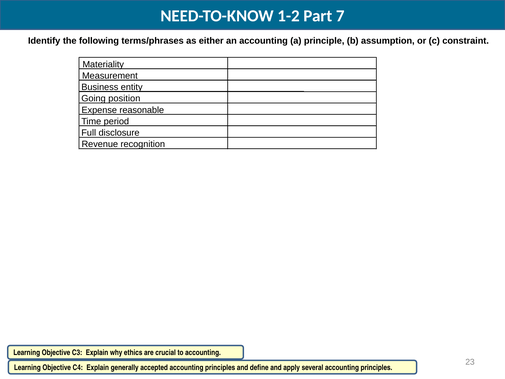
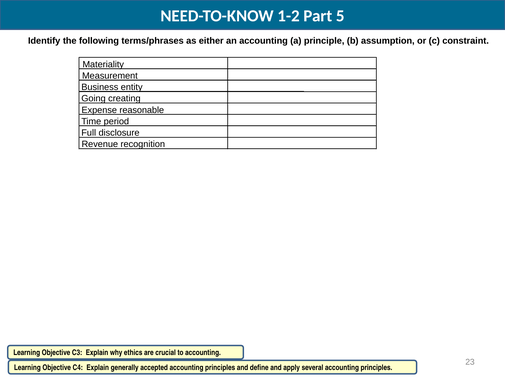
7: 7 -> 5 (340, 16)
position: position -> creating (124, 99)
